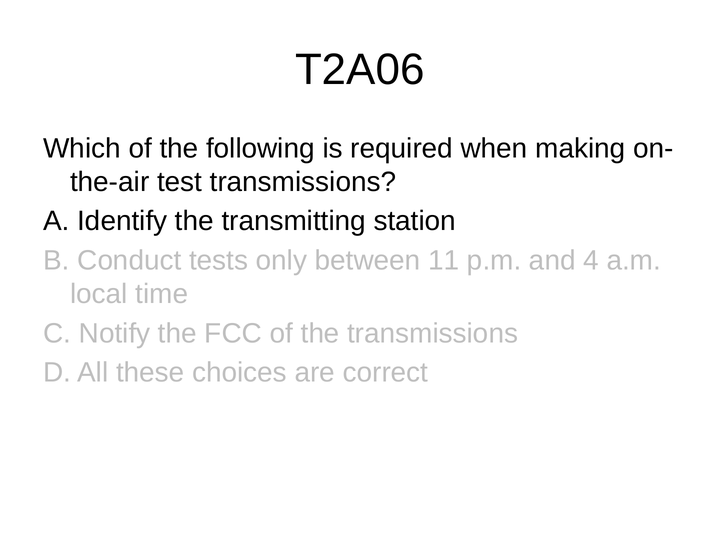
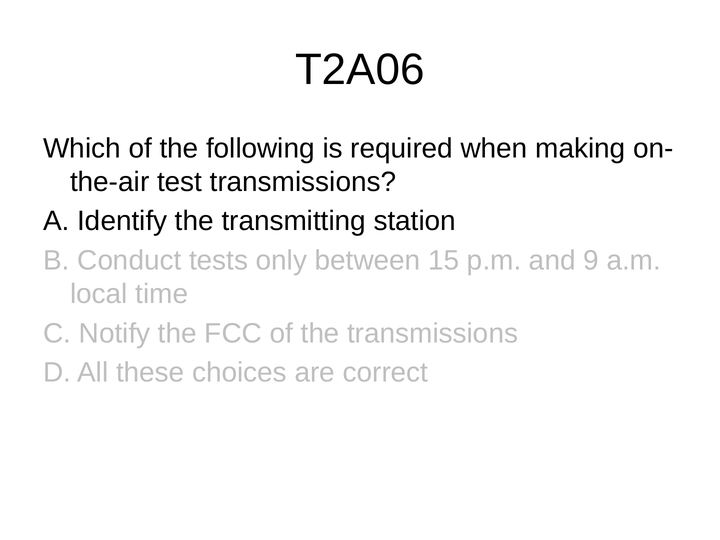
11: 11 -> 15 (444, 260)
4: 4 -> 9 (591, 260)
